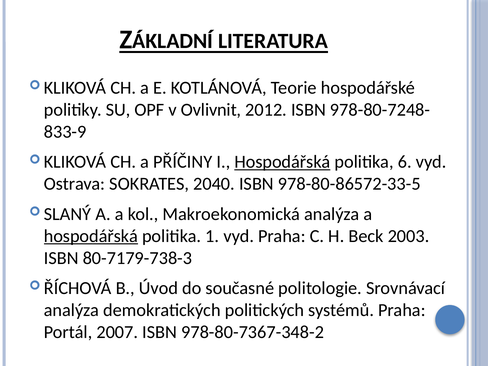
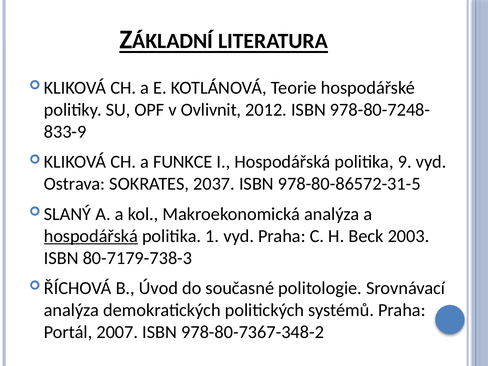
PŘÍČINY: PŘÍČINY -> FUNKCE (183, 162)
Hospodářská underline: present -> none (282, 162)
6: 6 -> 9 (405, 162)
2040: 2040 -> 2037 (214, 184)
978-80-86572-33-5: 978-80-86572-33-5 -> 978-80-86572-31-5 (349, 184)
